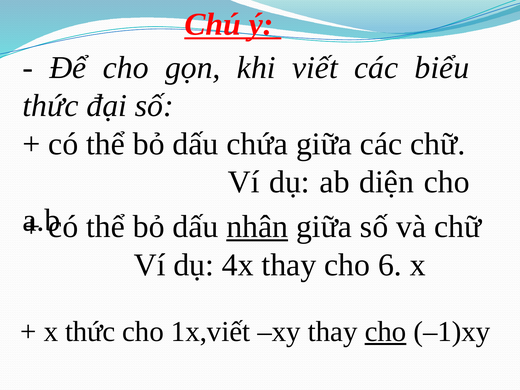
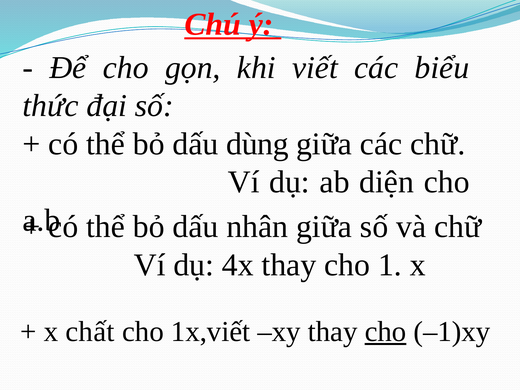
chứa: chứa -> dùng (257, 144)
nhân underline: present -> none (257, 227)
6: 6 -> 1 (390, 265)
x thức: thức -> chất (90, 332)
